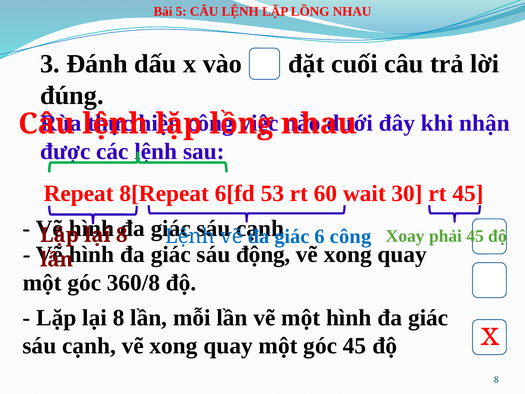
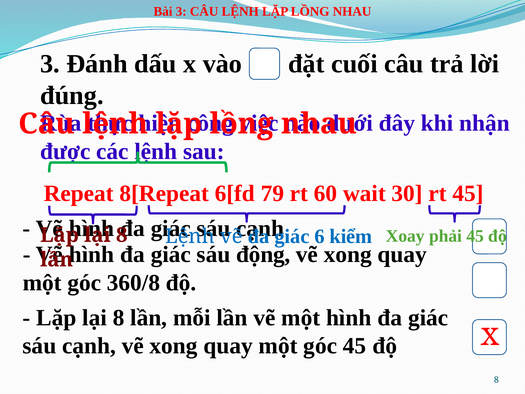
Bài 5: 5 -> 3 (181, 11)
53: 53 -> 79 (272, 193)
6 công: công -> kiểm (351, 236)
